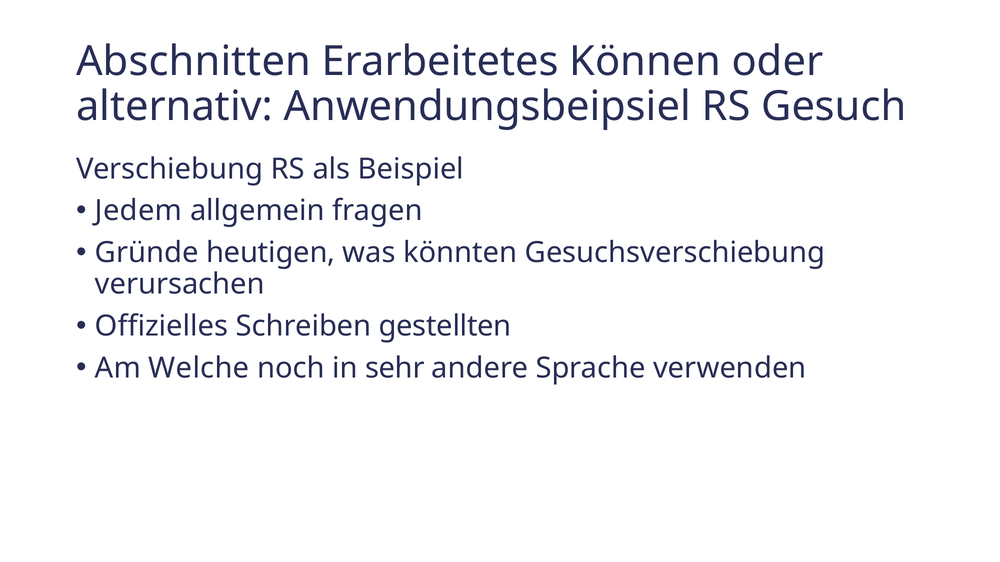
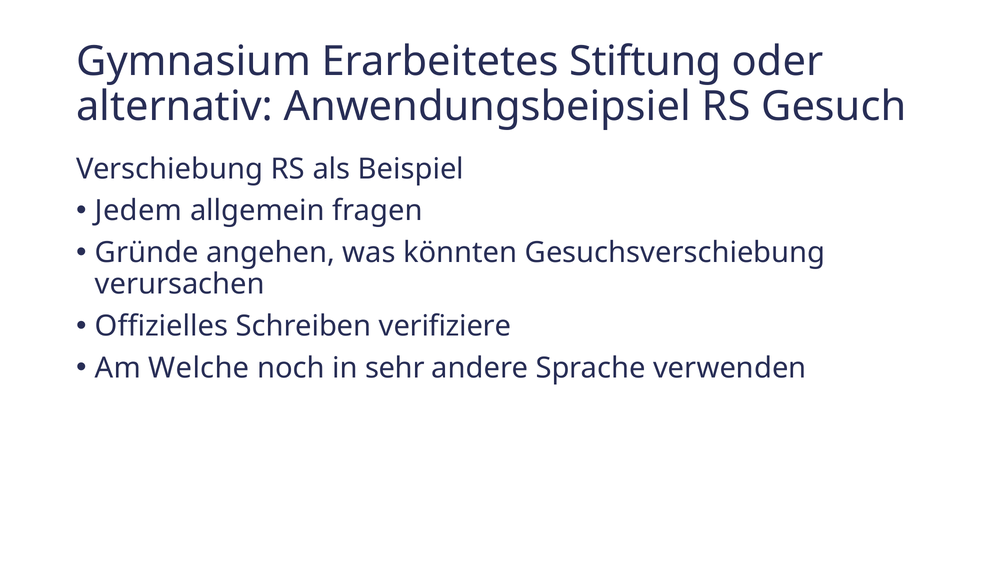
Abschnitten: Abschnitten -> Gymnasium (194, 62)
Können: Können -> Stiftung (645, 62)
heutigen: heutigen -> angehen (271, 253)
gestellten: gestellten -> verifiziere (445, 326)
